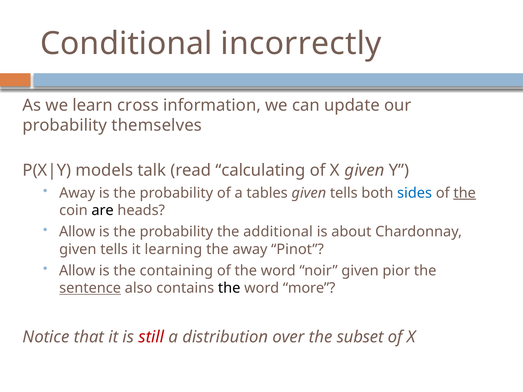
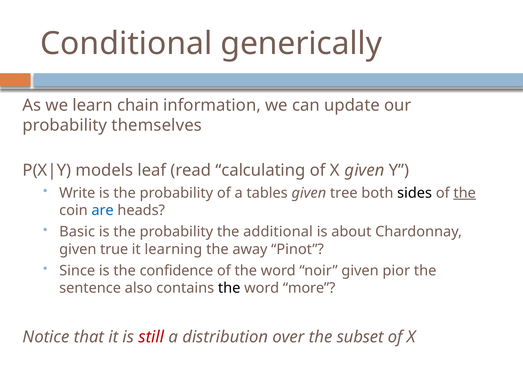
incorrectly: incorrectly -> generically (301, 44)
cross: cross -> chain (138, 105)
talk: talk -> leaf (152, 170)
Away: Away -> Write (77, 193)
tells: tells -> tree (344, 193)
sides colour: blue -> black (415, 193)
are colour: black -> blue (103, 210)
Allow: Allow -> Basic (77, 232)
tells: tells -> true (114, 249)
Allow: Allow -> Since (77, 271)
containing: containing -> confidence (176, 271)
sentence underline: present -> none (90, 288)
